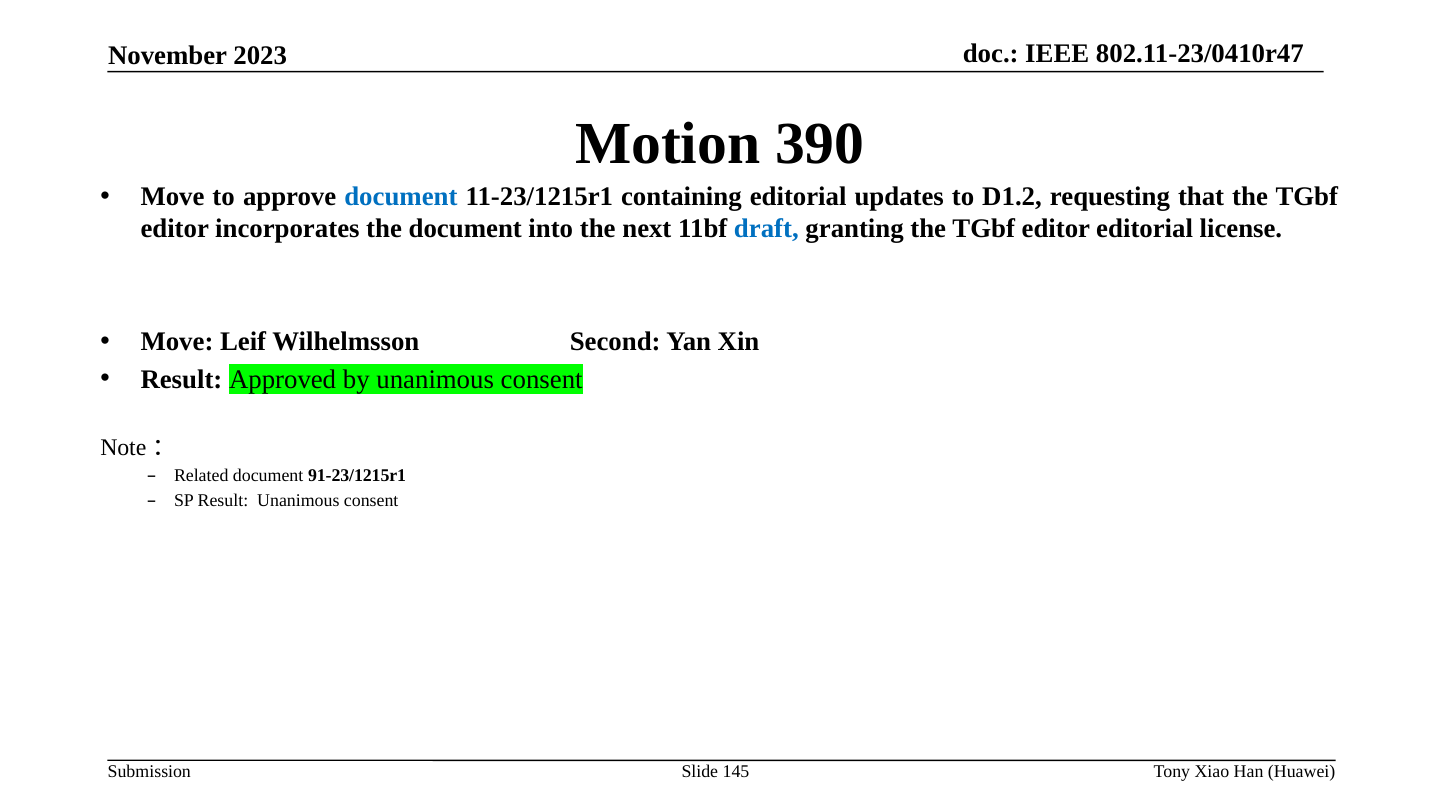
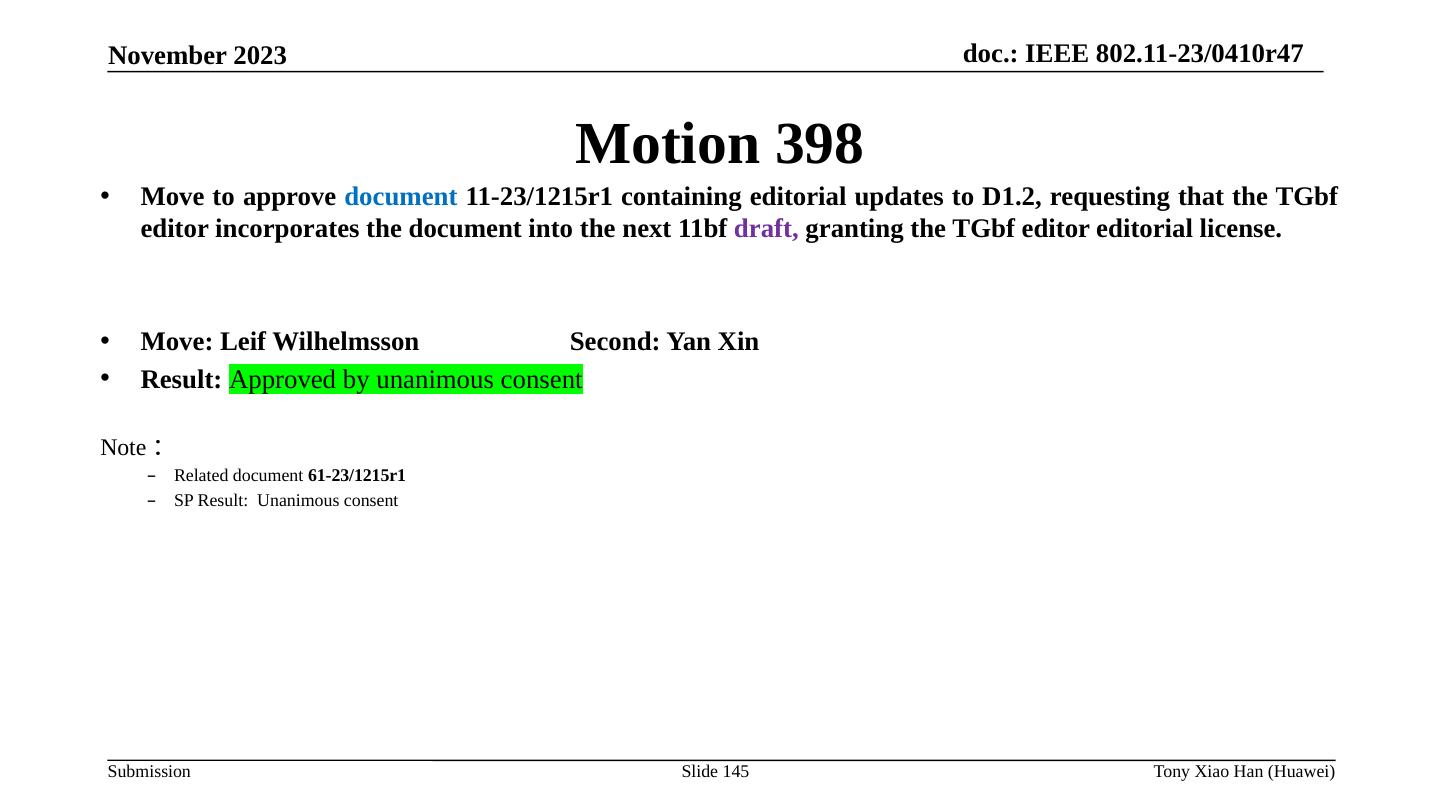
390: 390 -> 398 (820, 144)
draft colour: blue -> purple (766, 229)
91-23/1215r1: 91-23/1215r1 -> 61-23/1215r1 (357, 476)
